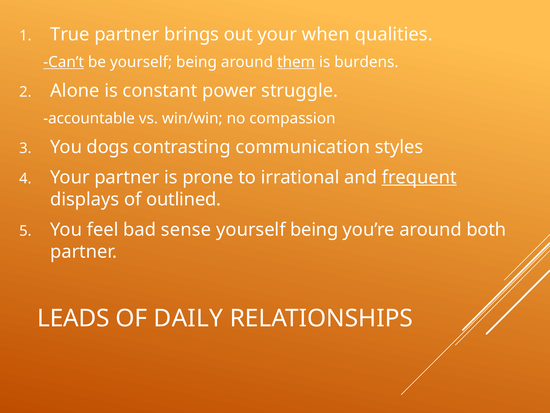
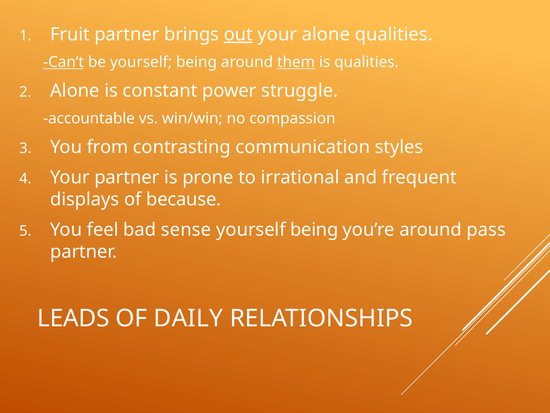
True: True -> Fruit (70, 34)
out underline: none -> present (238, 34)
your when: when -> alone (326, 34)
is burdens: burdens -> qualities (366, 62)
dogs: dogs -> from (108, 147)
frequent underline: present -> none (419, 177)
outlined: outlined -> because (184, 199)
both: both -> pass (486, 229)
